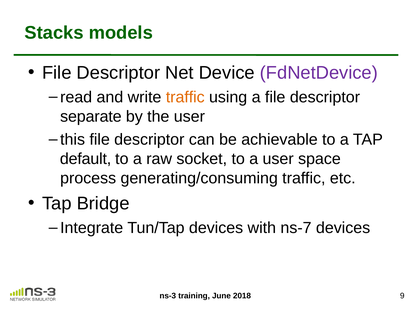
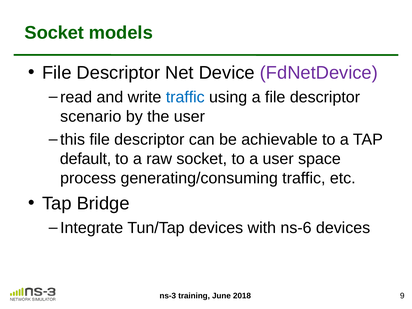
Stacks: Stacks -> Socket (54, 33)
traffic colour: orange -> blue (185, 97)
separate: separate -> scenario (91, 116)
ns-7: ns-7 -> ns-6 (296, 228)
